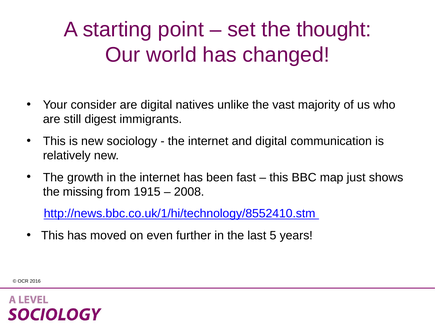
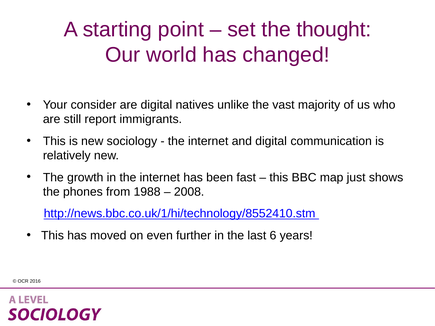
digest: digest -> report (100, 119)
missing: missing -> phones (83, 192)
1915: 1915 -> 1988 (147, 192)
5: 5 -> 6 (273, 236)
